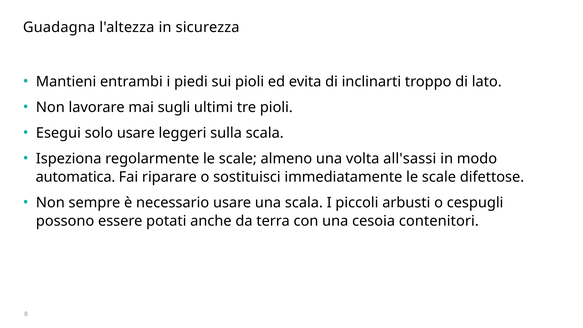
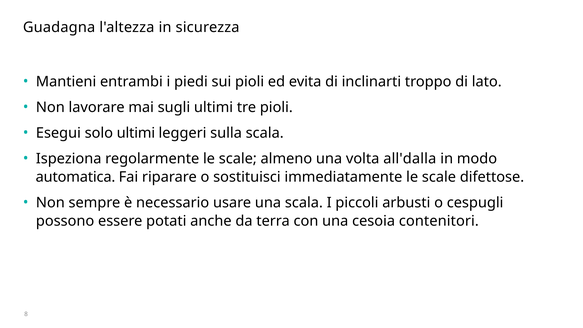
solo usare: usare -> ultimi (136, 133)
all'sassi: all'sassi -> all'dalla (410, 159)
